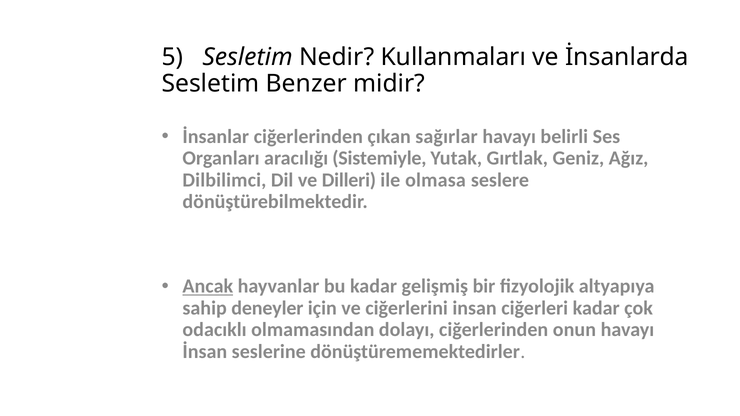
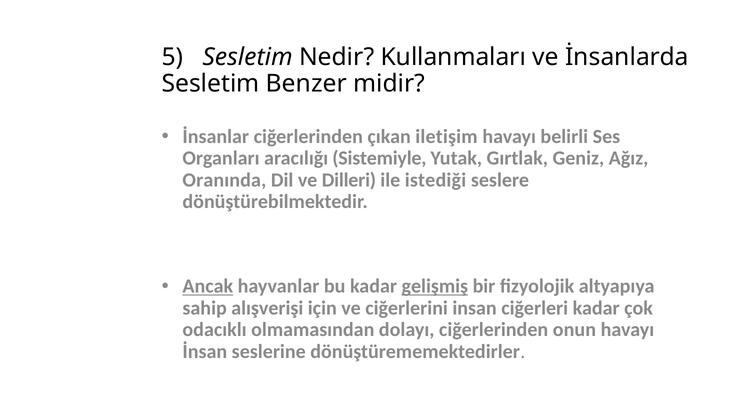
sağırlar: sağırlar -> iletişim (446, 137)
Dilbilimci: Dilbilimci -> Oranında (224, 180)
olmasa: olmasa -> istediği (435, 180)
gelişmiş underline: none -> present (435, 287)
deneyler: deneyler -> alışverişi (267, 308)
